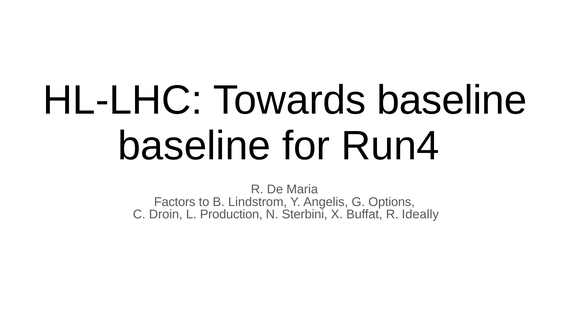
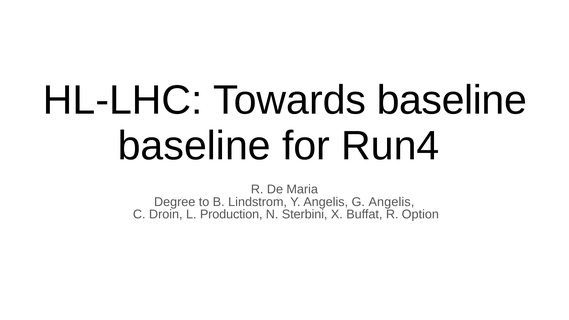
Factors: Factors -> Degree (175, 202)
G Options: Options -> Angelis (391, 202)
Ideally: Ideally -> Option (420, 215)
